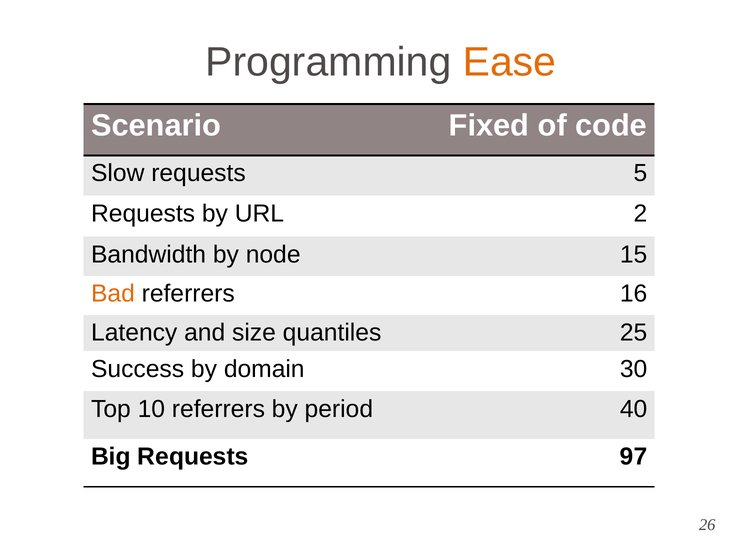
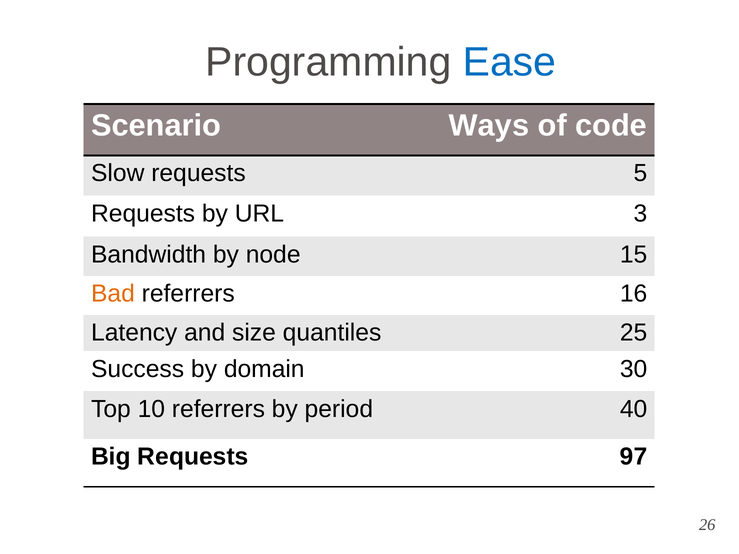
Ease colour: orange -> blue (510, 62)
Fixed: Fixed -> Ways (489, 125)
2: 2 -> 3 (640, 214)
